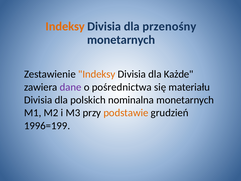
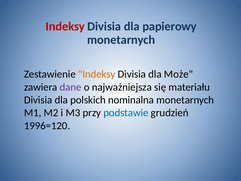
Indeksy colour: orange -> red (65, 26)
przenośny: przenośny -> papierowy (170, 26)
Każde: Każde -> Może (179, 74)
pośrednictwa: pośrednictwa -> najważniejsza (122, 87)
podstawie colour: orange -> blue (126, 113)
1996=199: 1996=199 -> 1996=120 (47, 126)
